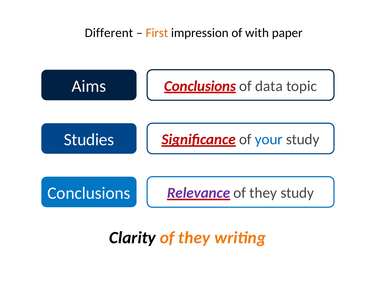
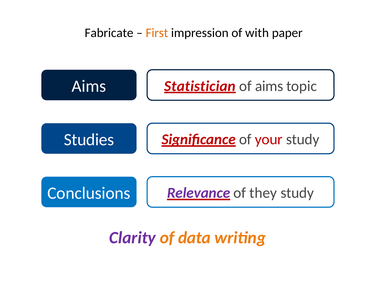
Different: Different -> Fabricate (109, 33)
Conclusions: Conclusions -> Statistician (200, 86)
of data: data -> aims (269, 86)
your colour: blue -> red (269, 140)
Clarity colour: black -> purple (133, 238)
they: they -> data (194, 238)
